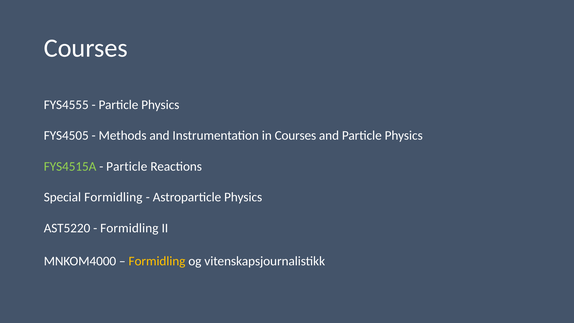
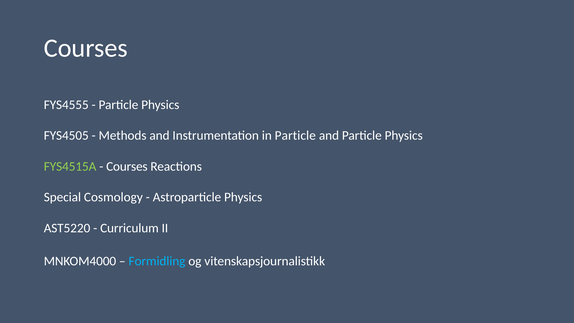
in Courses: Courses -> Particle (295, 136)
Particle: Particle -> Courses (127, 166)
Special Formidling: Formidling -> Cosmology (113, 197)
Formidling: Formidling -> Curriculum (129, 228)
Formidling colour: yellow -> light blue (157, 261)
